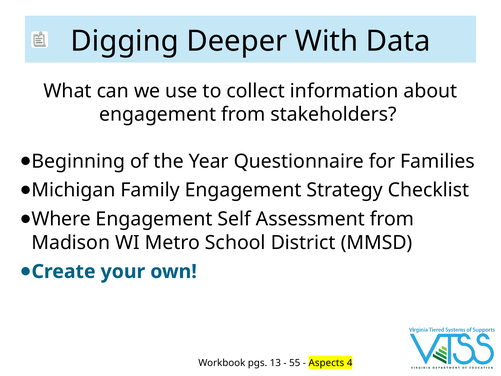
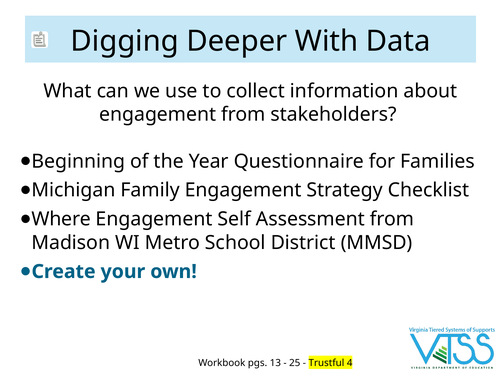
55: 55 -> 25 (295, 363)
Aspects: Aspects -> Trustful (326, 363)
